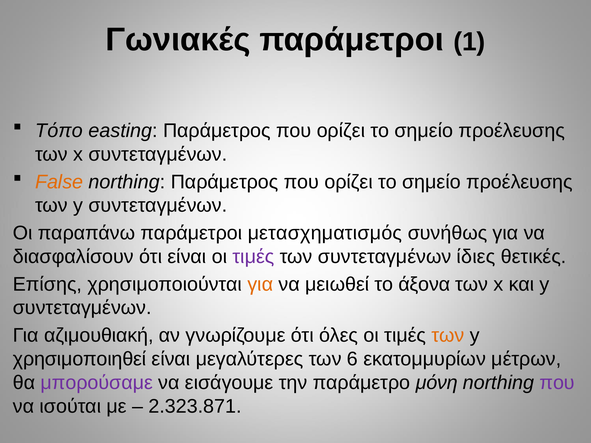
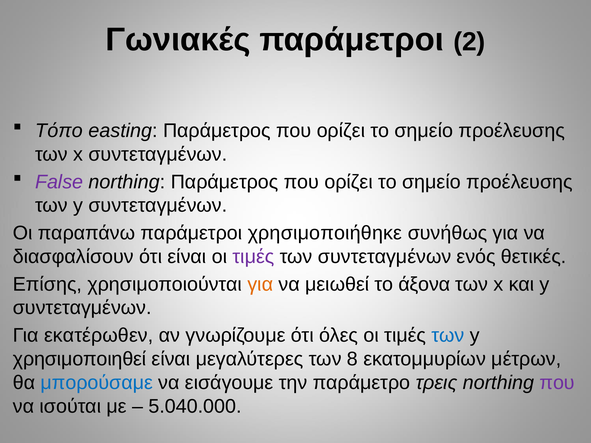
1: 1 -> 2 (469, 42)
False colour: orange -> purple (59, 182)
μετασχηματισμός: μετασχηματισμός -> χρησιμοποιήθηκε (325, 233)
ίδιες: ίδιες -> ενός (476, 257)
αζιμουθιακή: αζιμουθιακή -> εκατέρωθεν (99, 336)
των colour: orange -> blue (448, 336)
6: 6 -> 8 (352, 359)
μπορούσαμε colour: purple -> blue (97, 383)
μόνη: μόνη -> τρεις (437, 383)
2.323.871: 2.323.871 -> 5.040.000 (195, 406)
